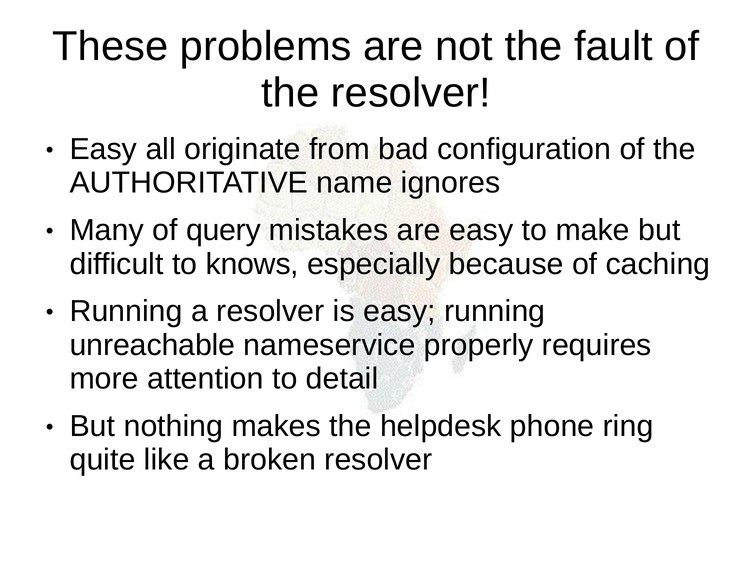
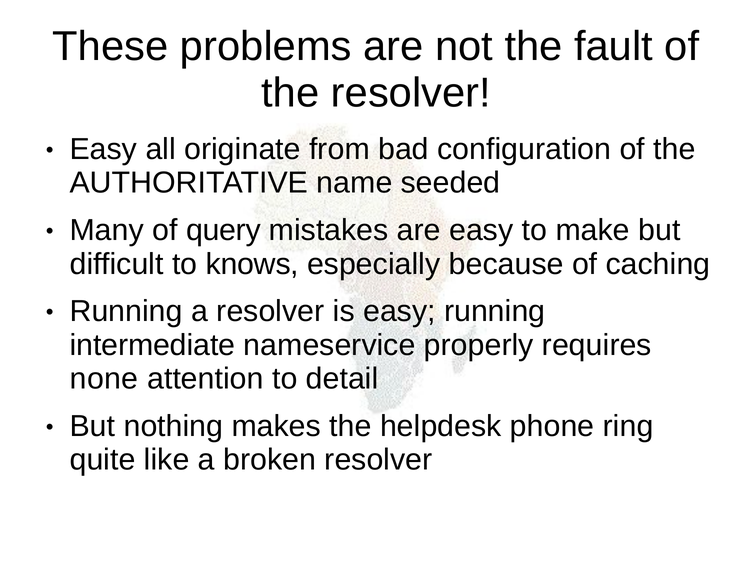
ignores: ignores -> seeded (451, 183)
unreachable: unreachable -> intermediate (152, 345)
more: more -> none (104, 379)
